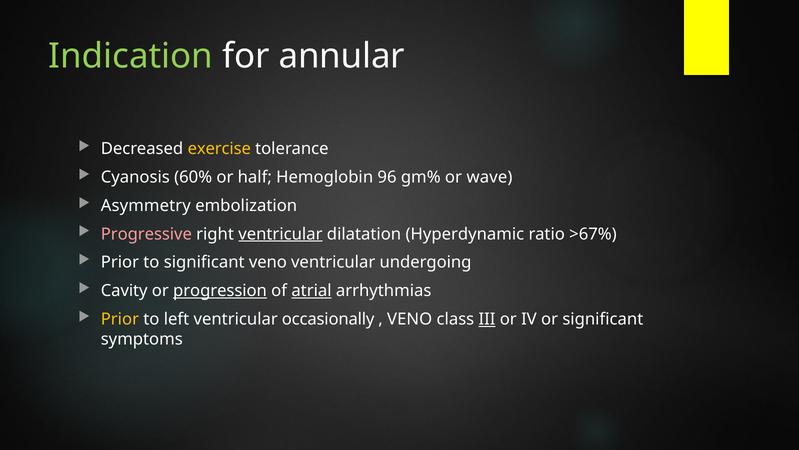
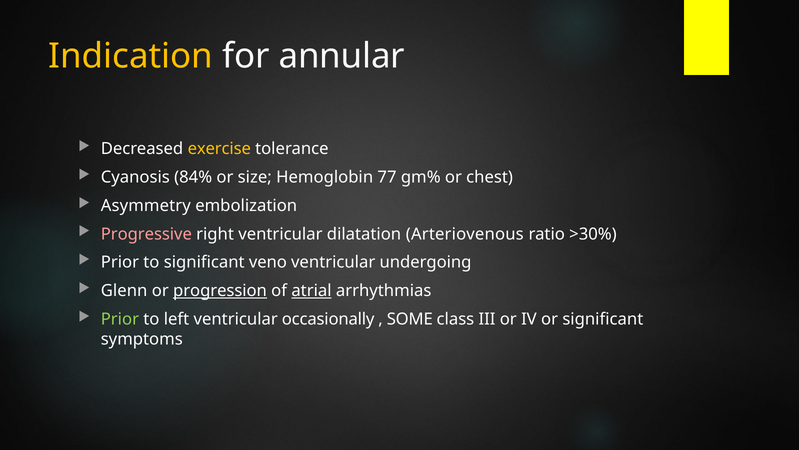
Indication colour: light green -> yellow (131, 56)
60%: 60% -> 84% (193, 177)
half: half -> size (255, 177)
96: 96 -> 77 (387, 177)
wave: wave -> chest (490, 177)
ventricular underline: present -> none (280, 234)
Hyperdynamic: Hyperdynamic -> Arteriovenous (465, 234)
>67%: >67% -> >30% (593, 234)
Cavity: Cavity -> Glenn (124, 290)
Prior colour: yellow -> light green (120, 319)
VENO: VENO -> SOME (410, 319)
III underline: present -> none (487, 319)
